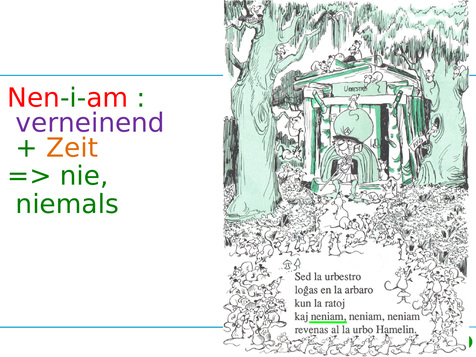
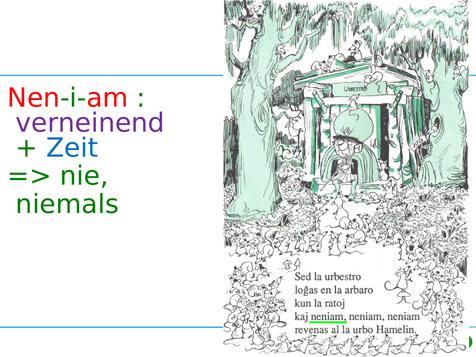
Zeit colour: orange -> blue (72, 148)
